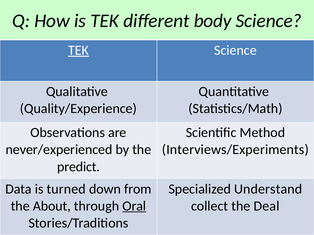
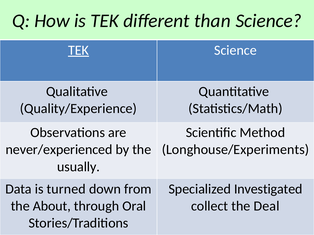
body: body -> than (212, 21)
Interviews/Experiments: Interviews/Experiments -> Longhouse/Experiments (235, 150)
predict: predict -> usually (79, 167)
Understand: Understand -> Investigated (268, 189)
Oral underline: present -> none (134, 206)
